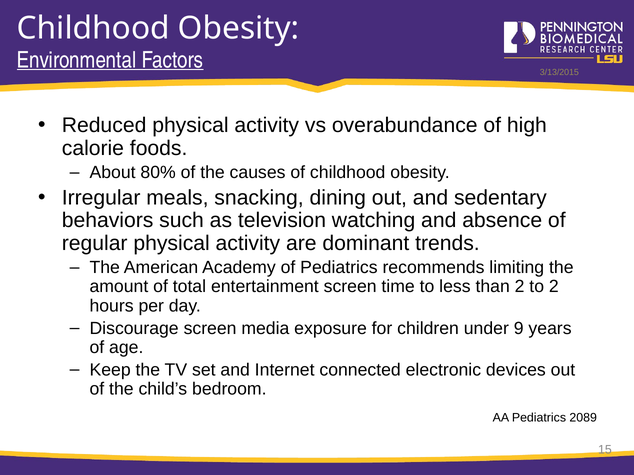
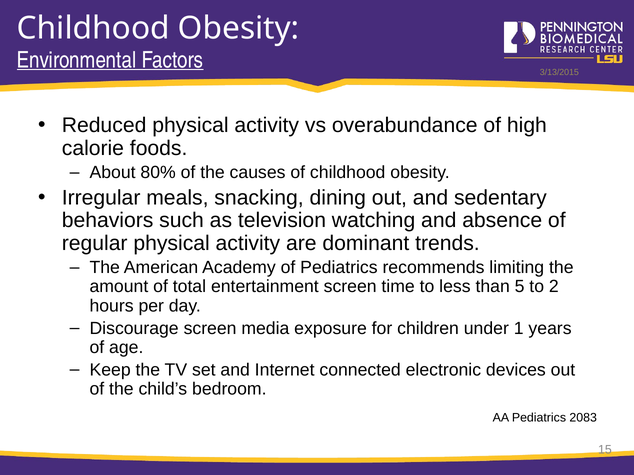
than 2: 2 -> 5 (520, 287)
9: 9 -> 1 (519, 329)
2089: 2089 -> 2083 (583, 418)
